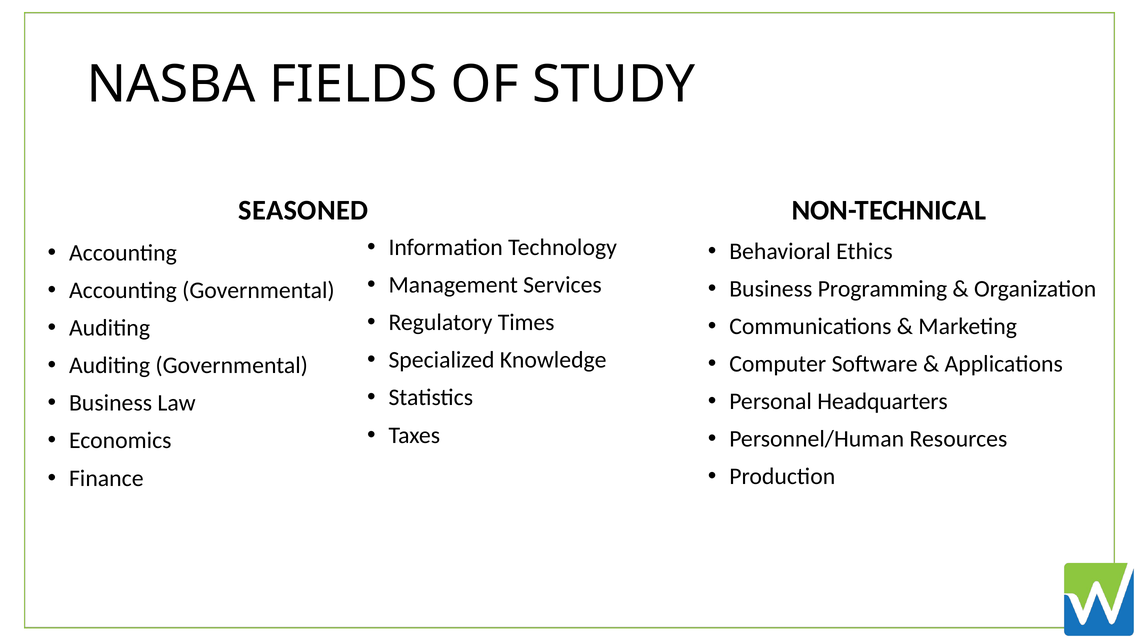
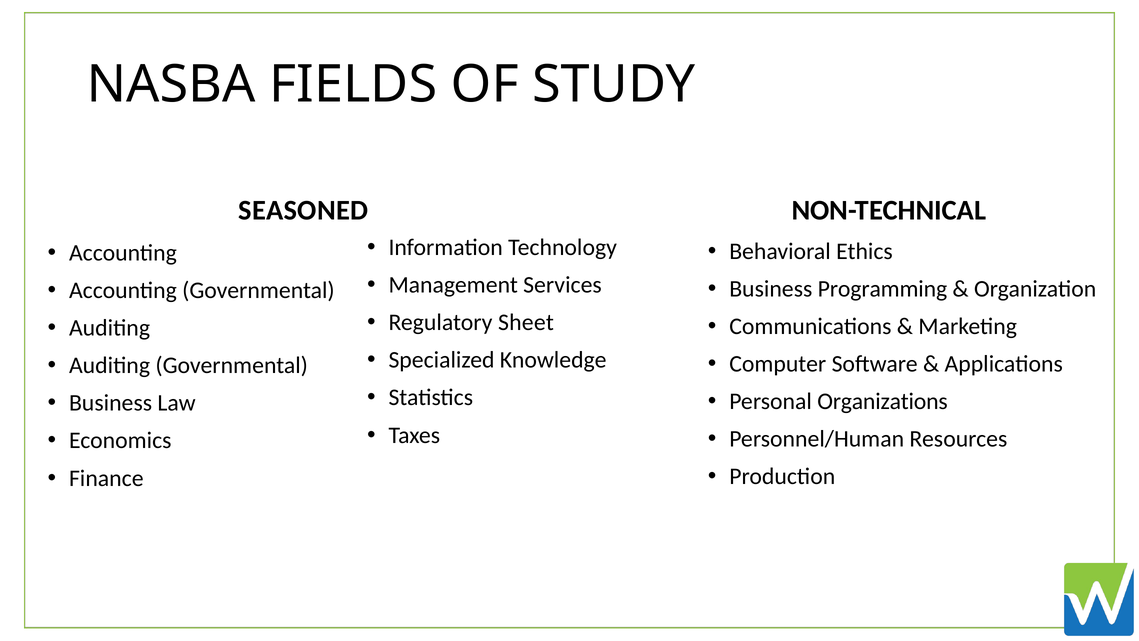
Times: Times -> Sheet (526, 322)
Headquarters: Headquarters -> Organizations (882, 401)
